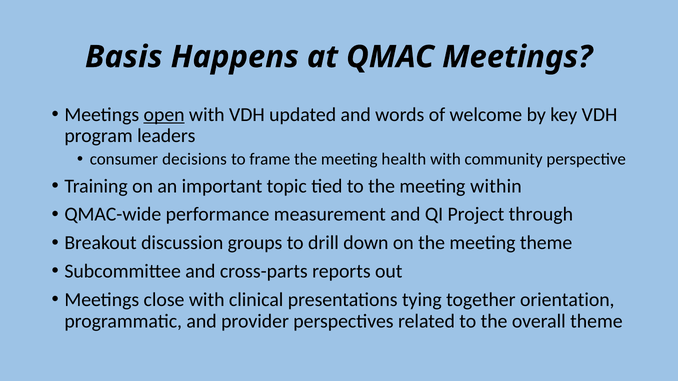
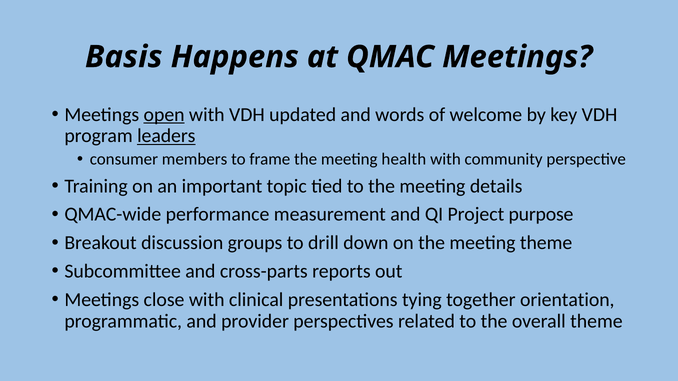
leaders underline: none -> present (166, 136)
decisions: decisions -> members (195, 159)
within: within -> details (496, 186)
through: through -> purpose (541, 215)
